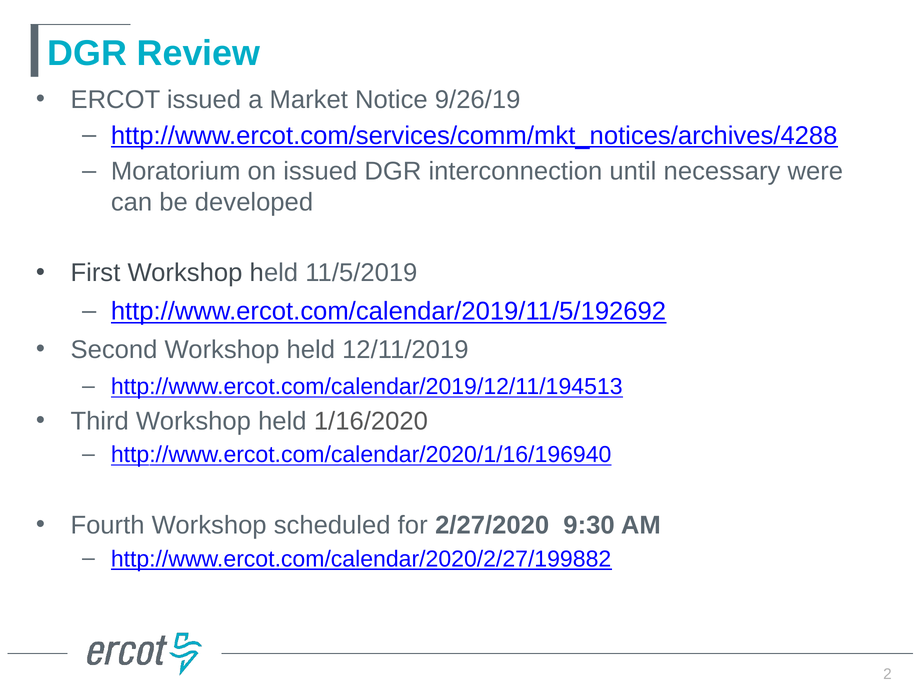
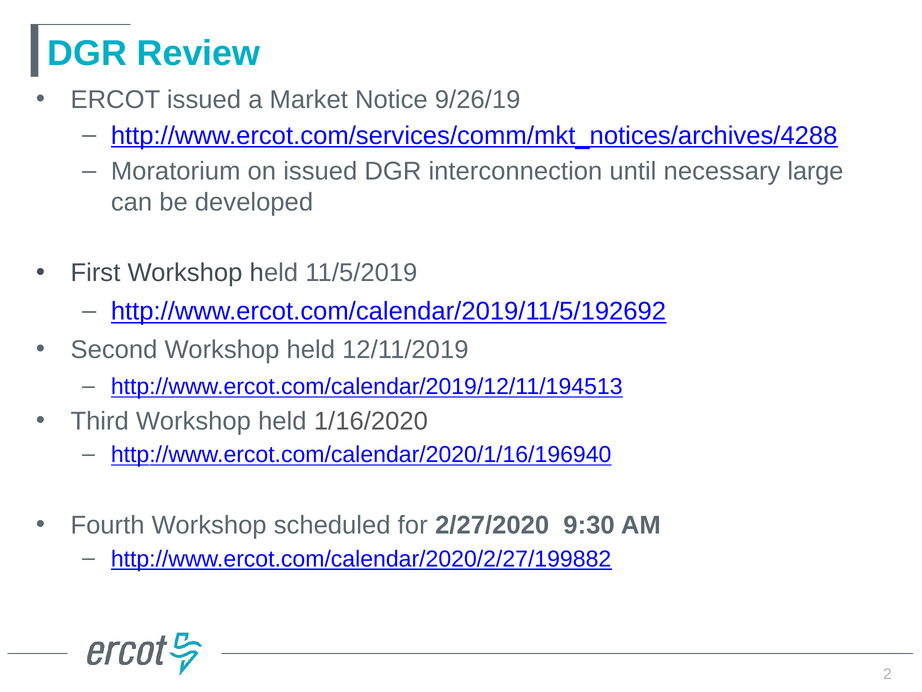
were: were -> large (815, 171)
